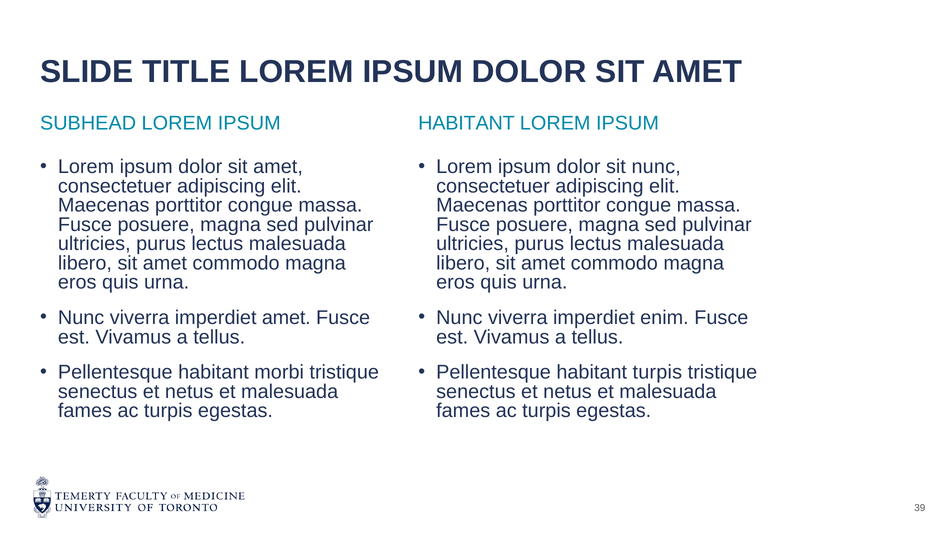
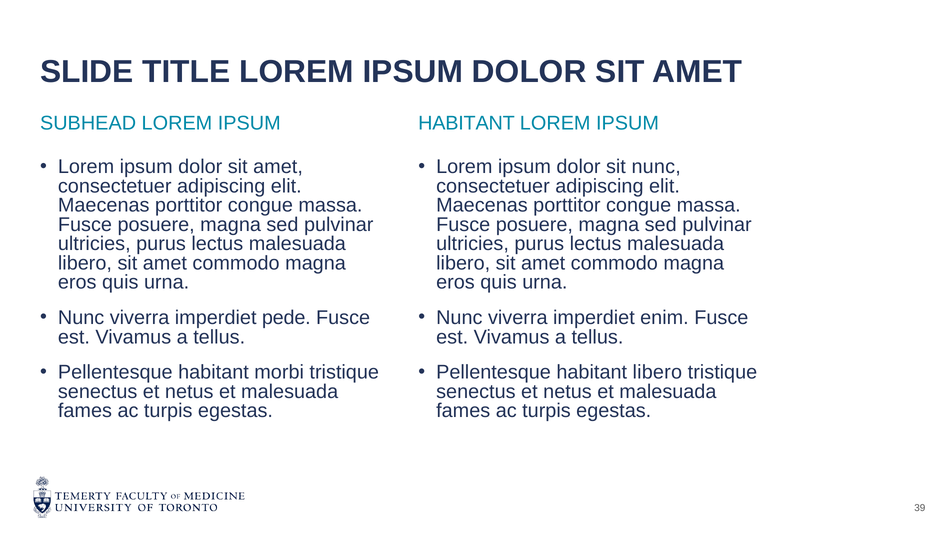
imperdiet amet: amet -> pede (286, 318)
habitant turpis: turpis -> libero (657, 373)
